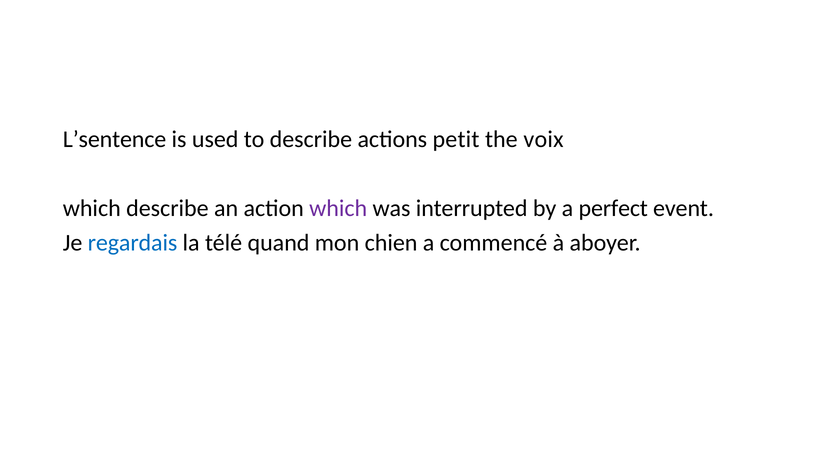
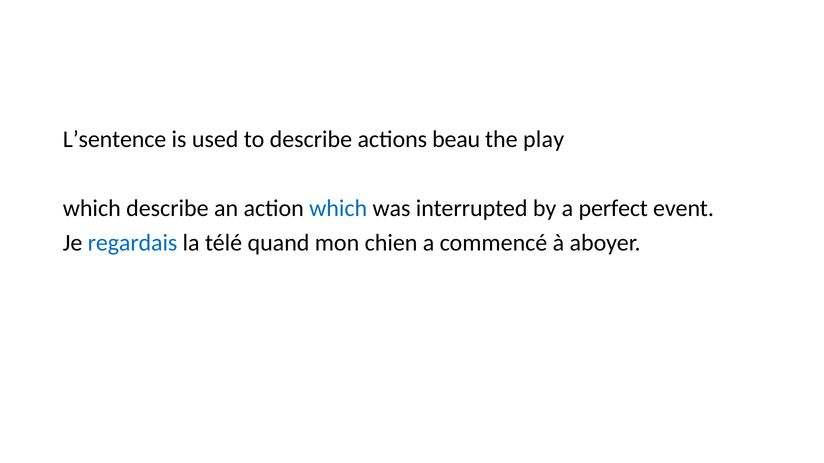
petit: petit -> beau (456, 139)
voix: voix -> play (544, 139)
which colour: purple -> blue (338, 208)
